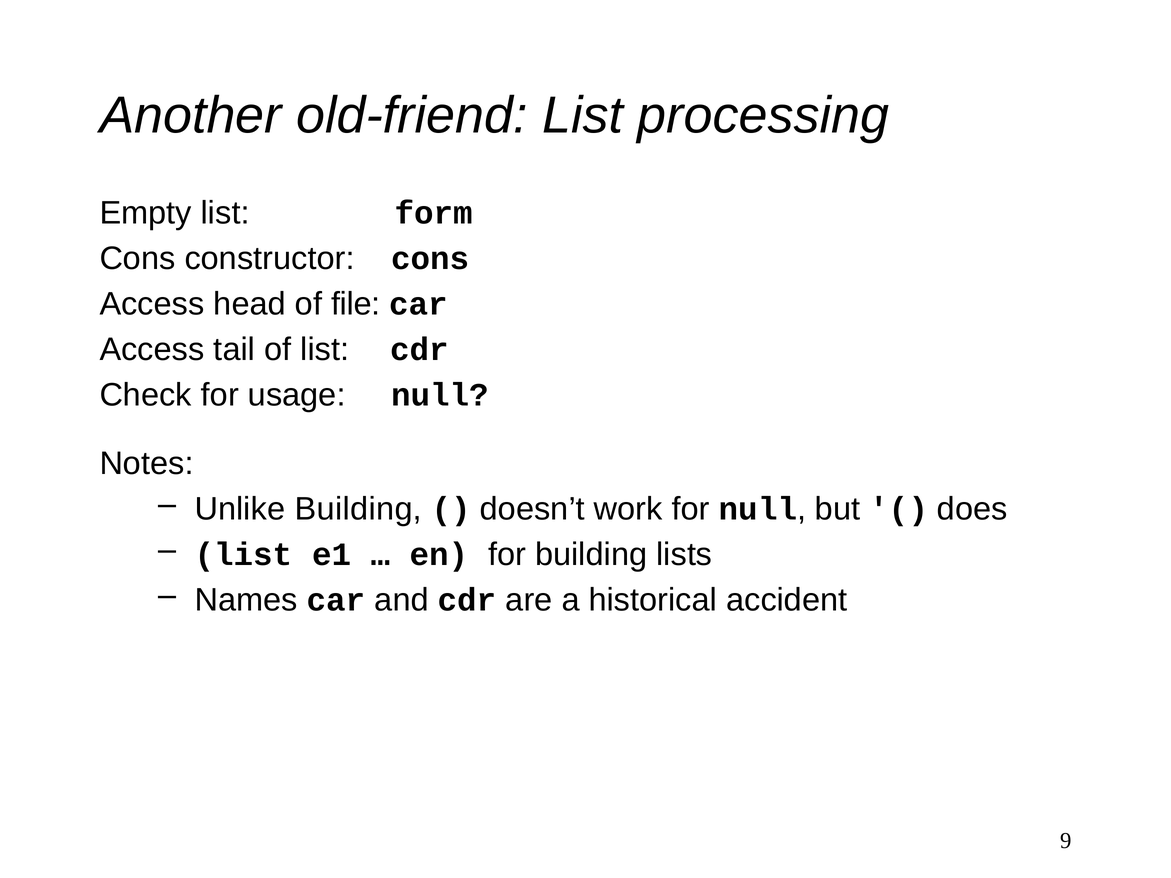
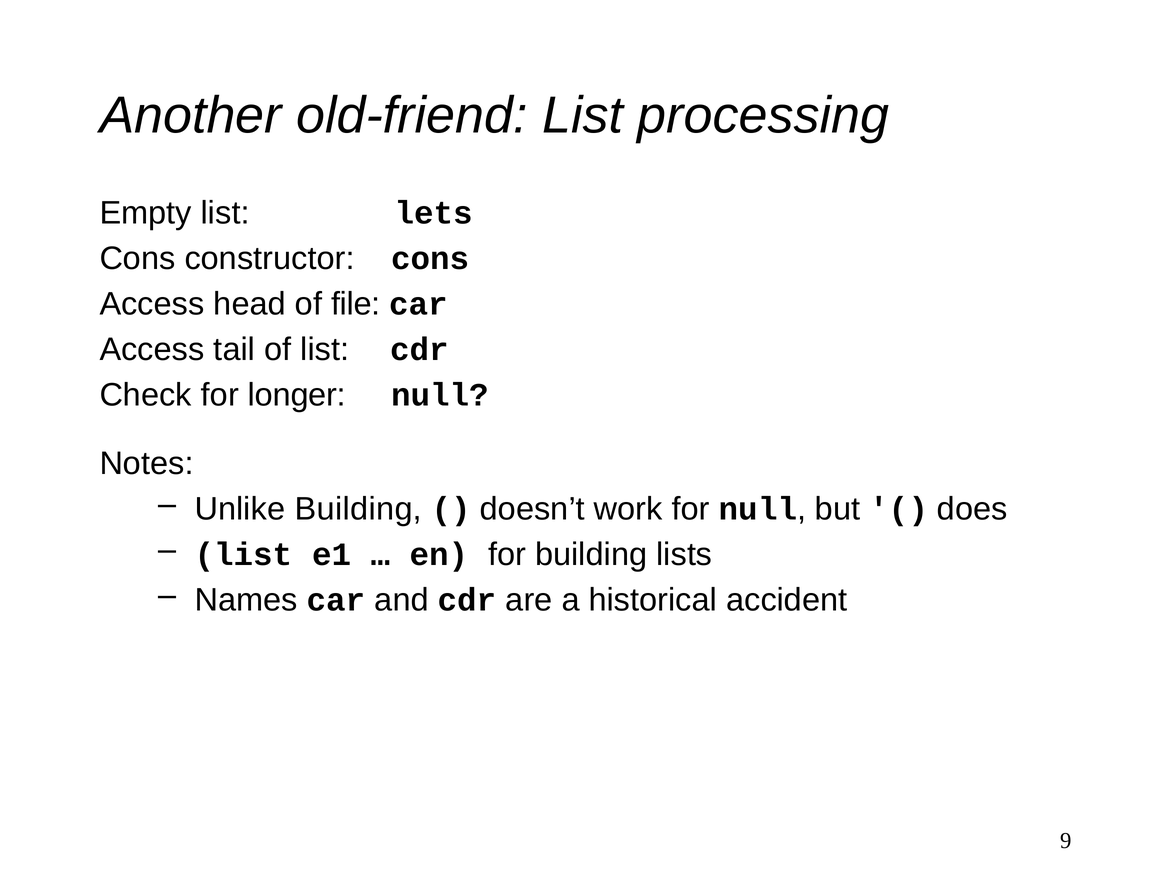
form: form -> lets (434, 213)
usage: usage -> longer (297, 395)
